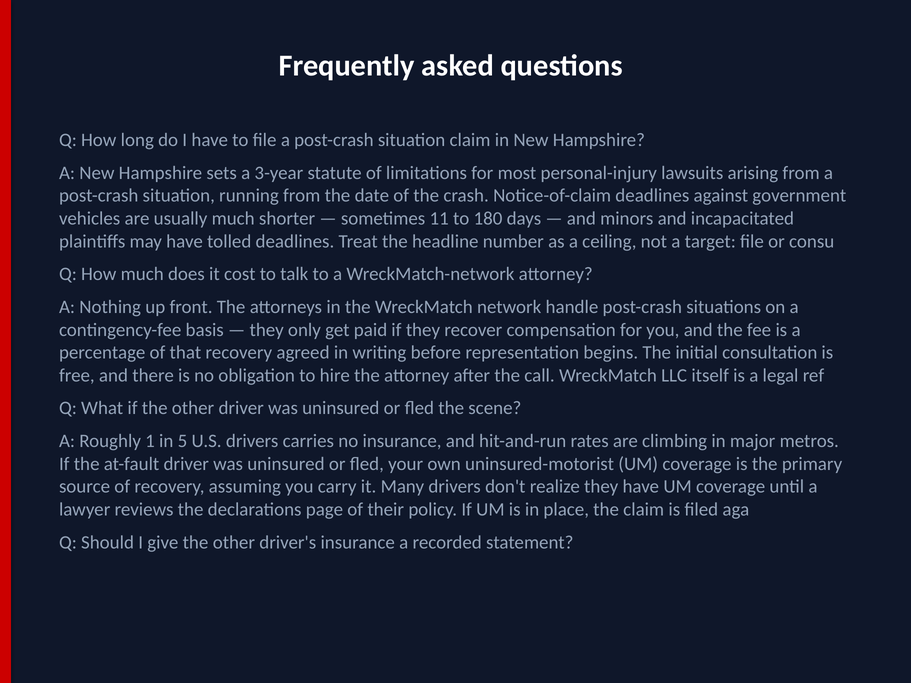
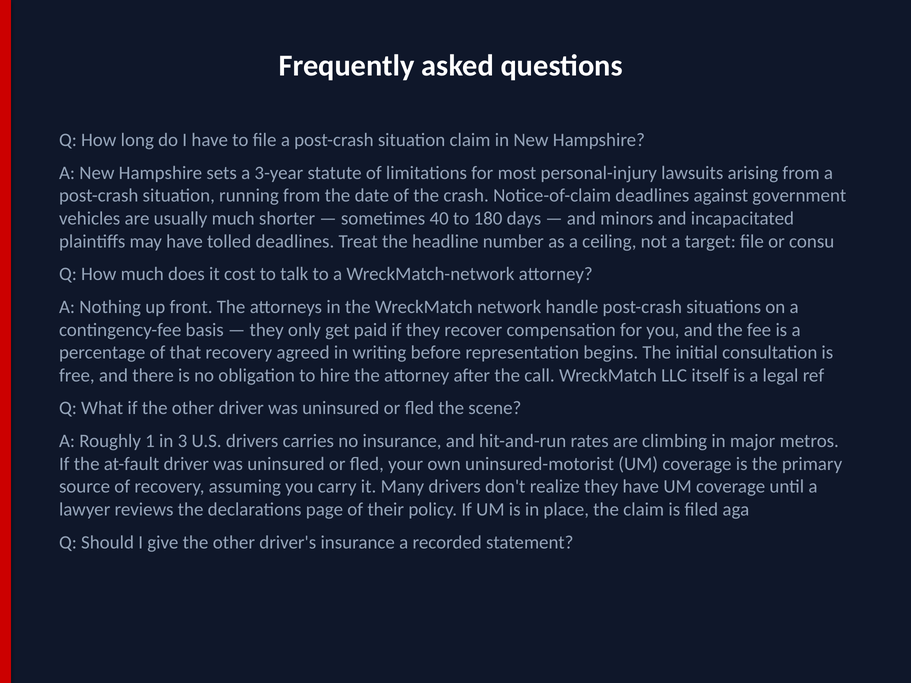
11: 11 -> 40 (439, 219)
5: 5 -> 3 (183, 441)
